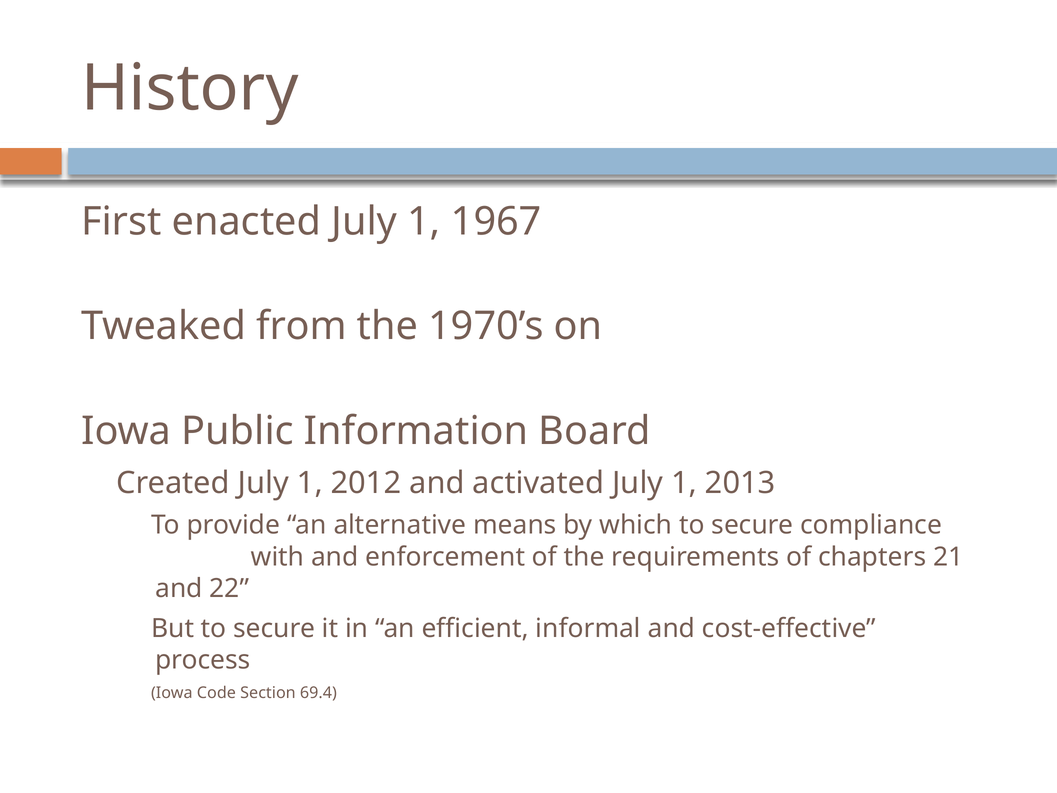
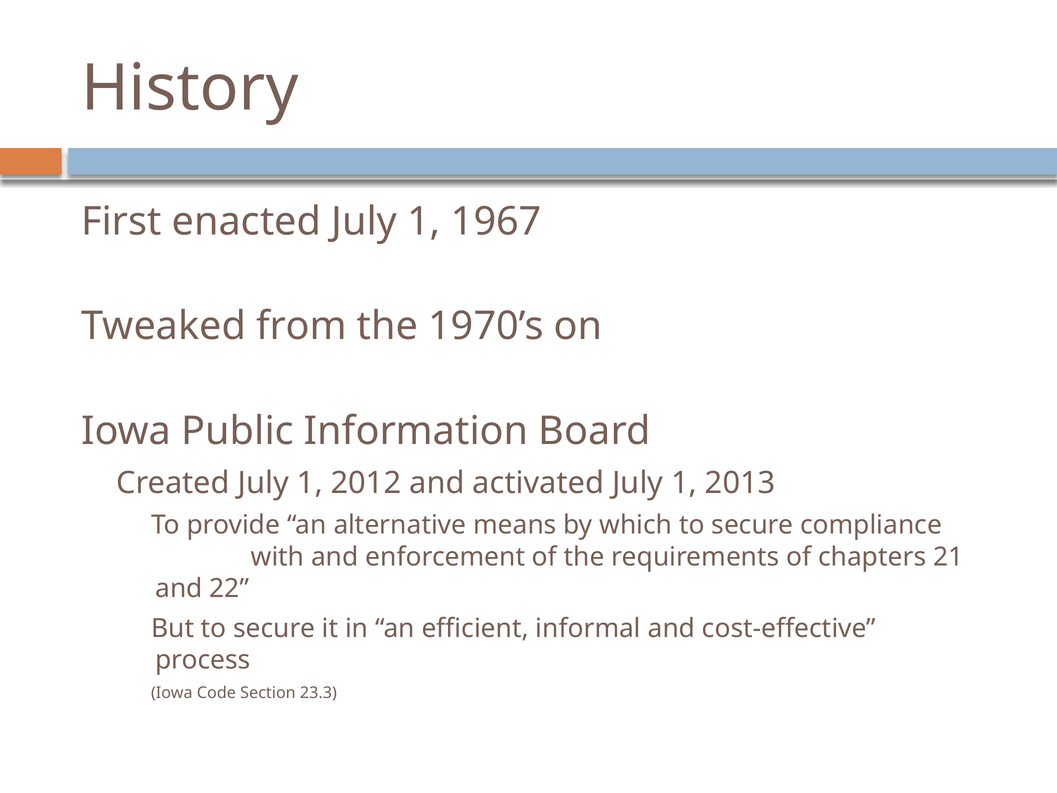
69.4: 69.4 -> 23.3 (318, 693)
